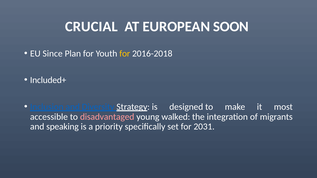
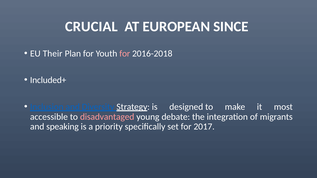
SOON: SOON -> SINCE (231, 27)
Since: Since -> Their (53, 54)
for colour: yellow -> pink (125, 54)
walked: walked -> debate (176, 117)
2031: 2031 -> 2017 (204, 127)
